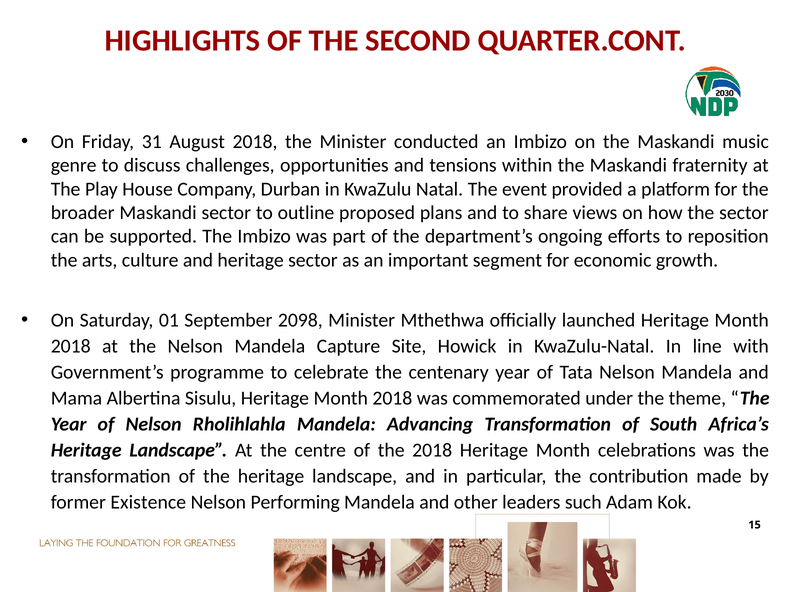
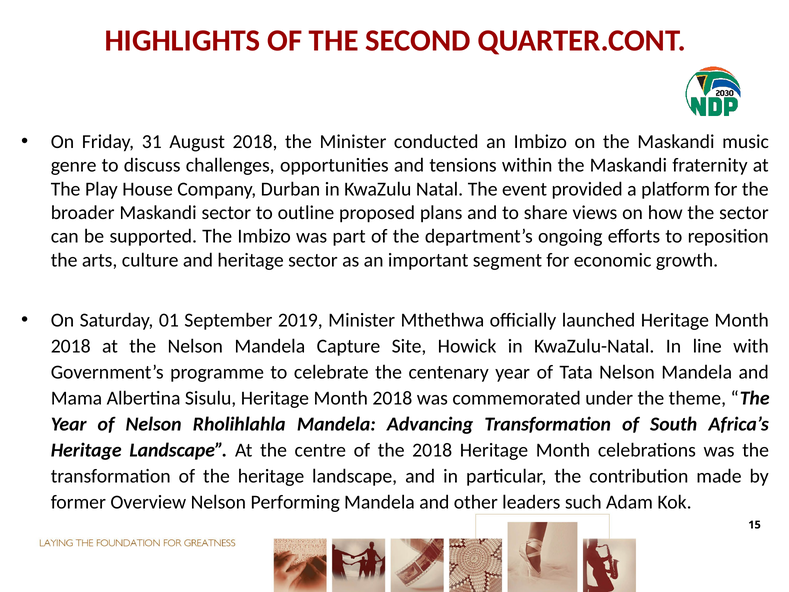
2098: 2098 -> 2019 (300, 320)
Existence: Existence -> Overview (148, 502)
